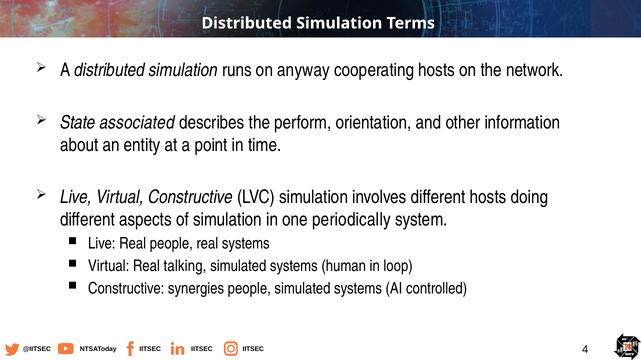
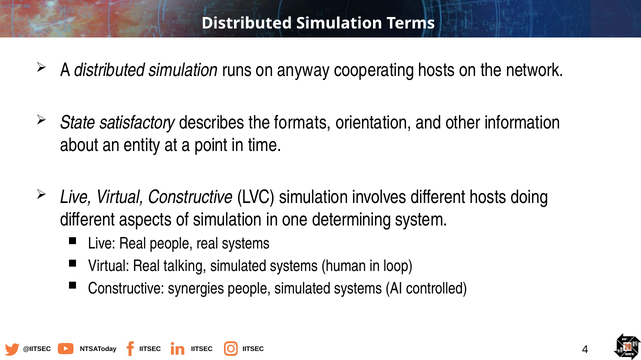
associated: associated -> satisfactory (137, 123)
perform: perform -> formats (303, 123)
periodically: periodically -> determining (352, 220)
